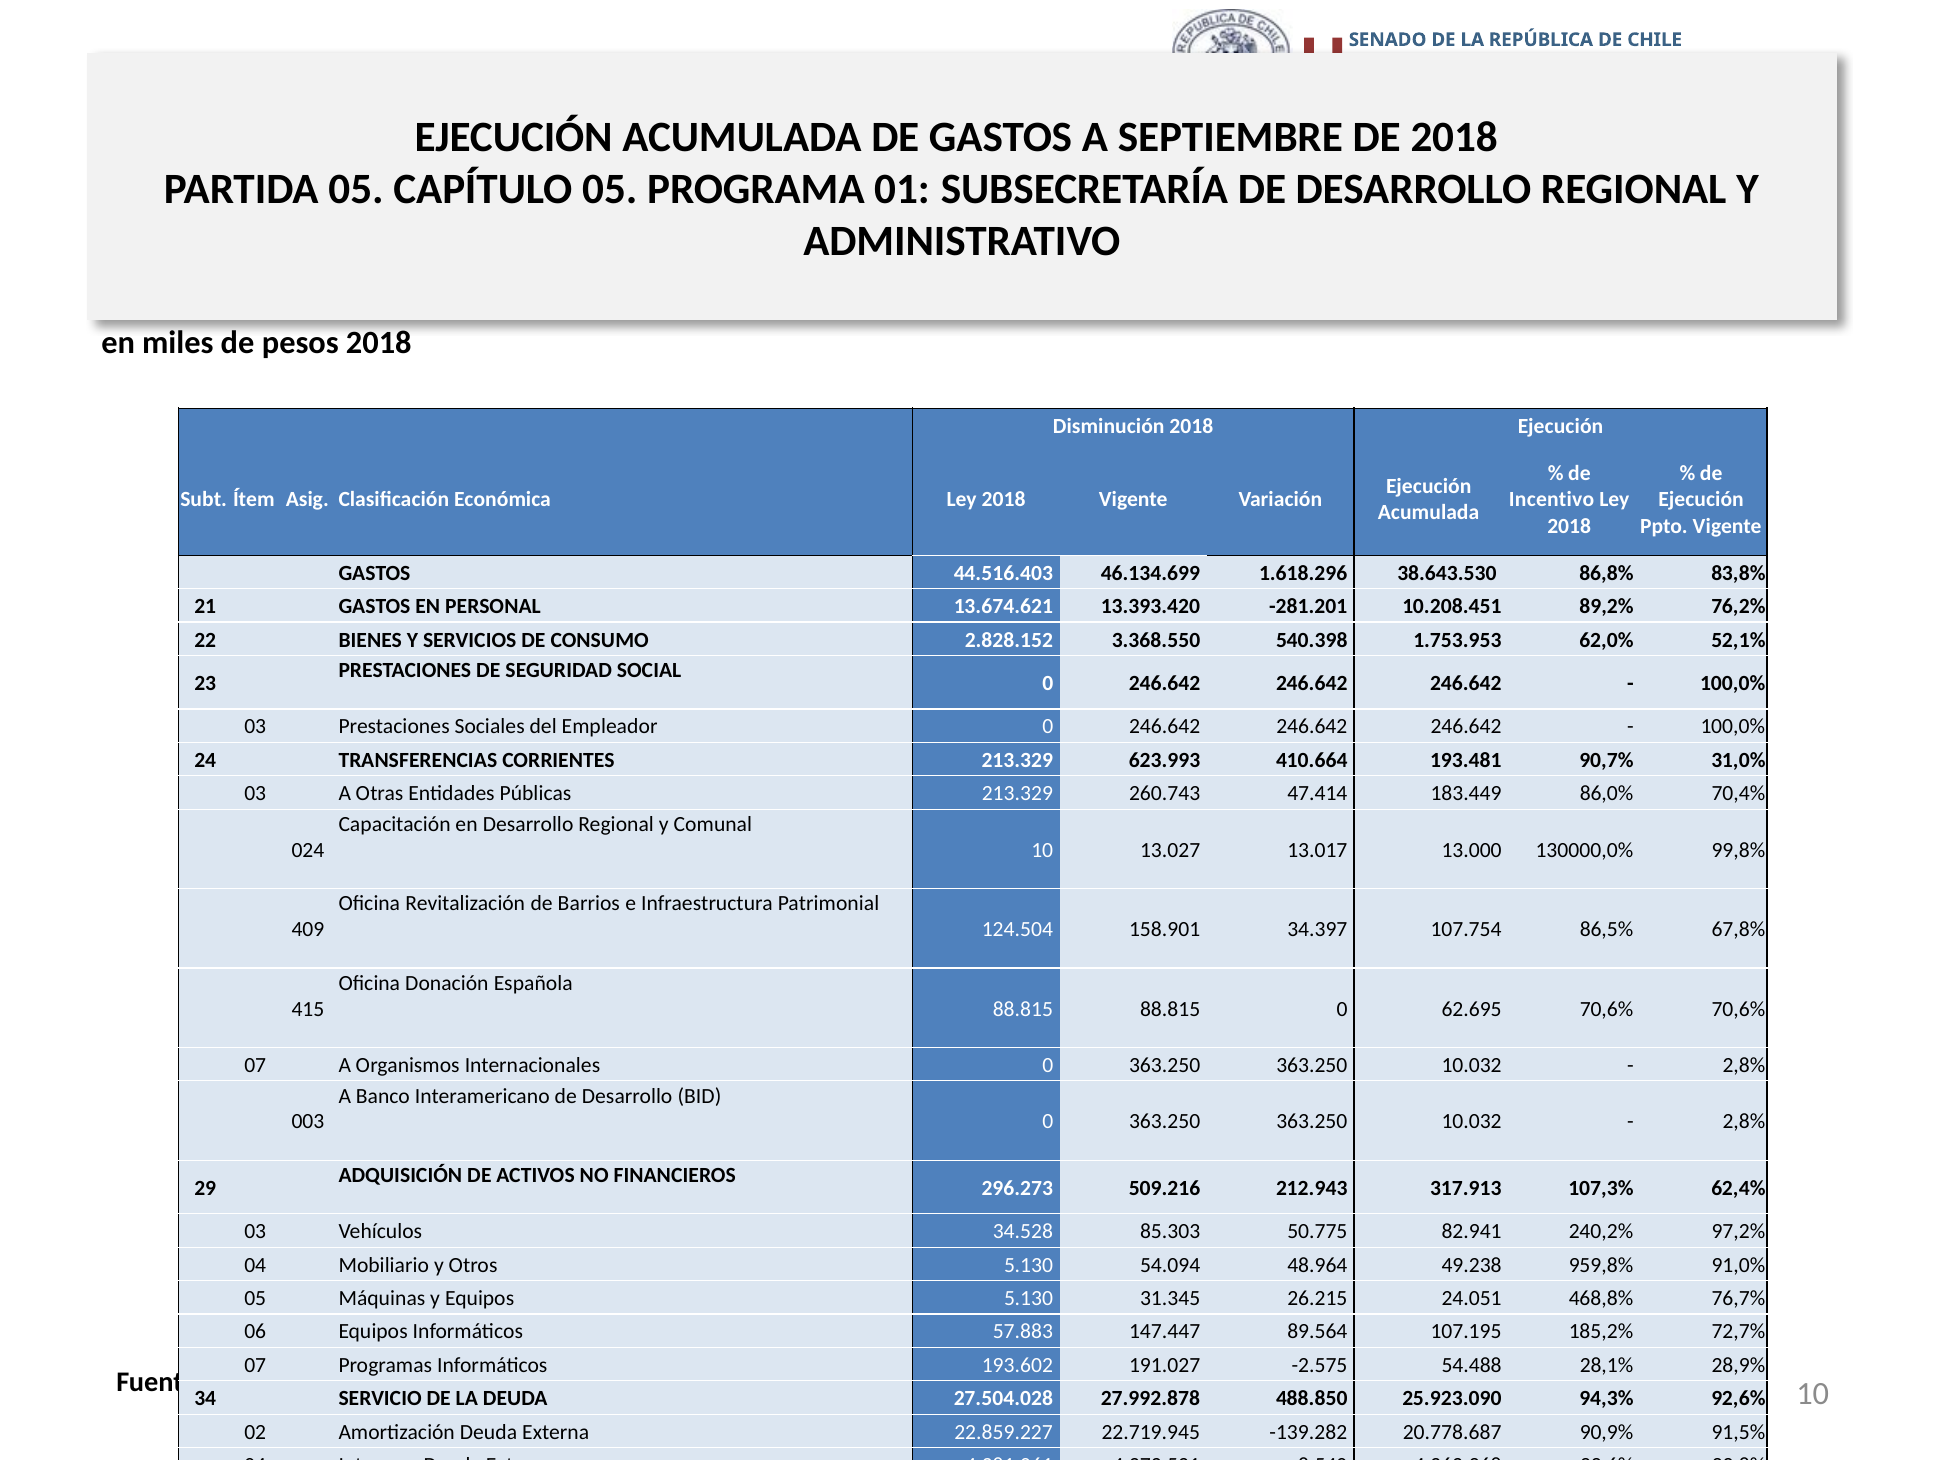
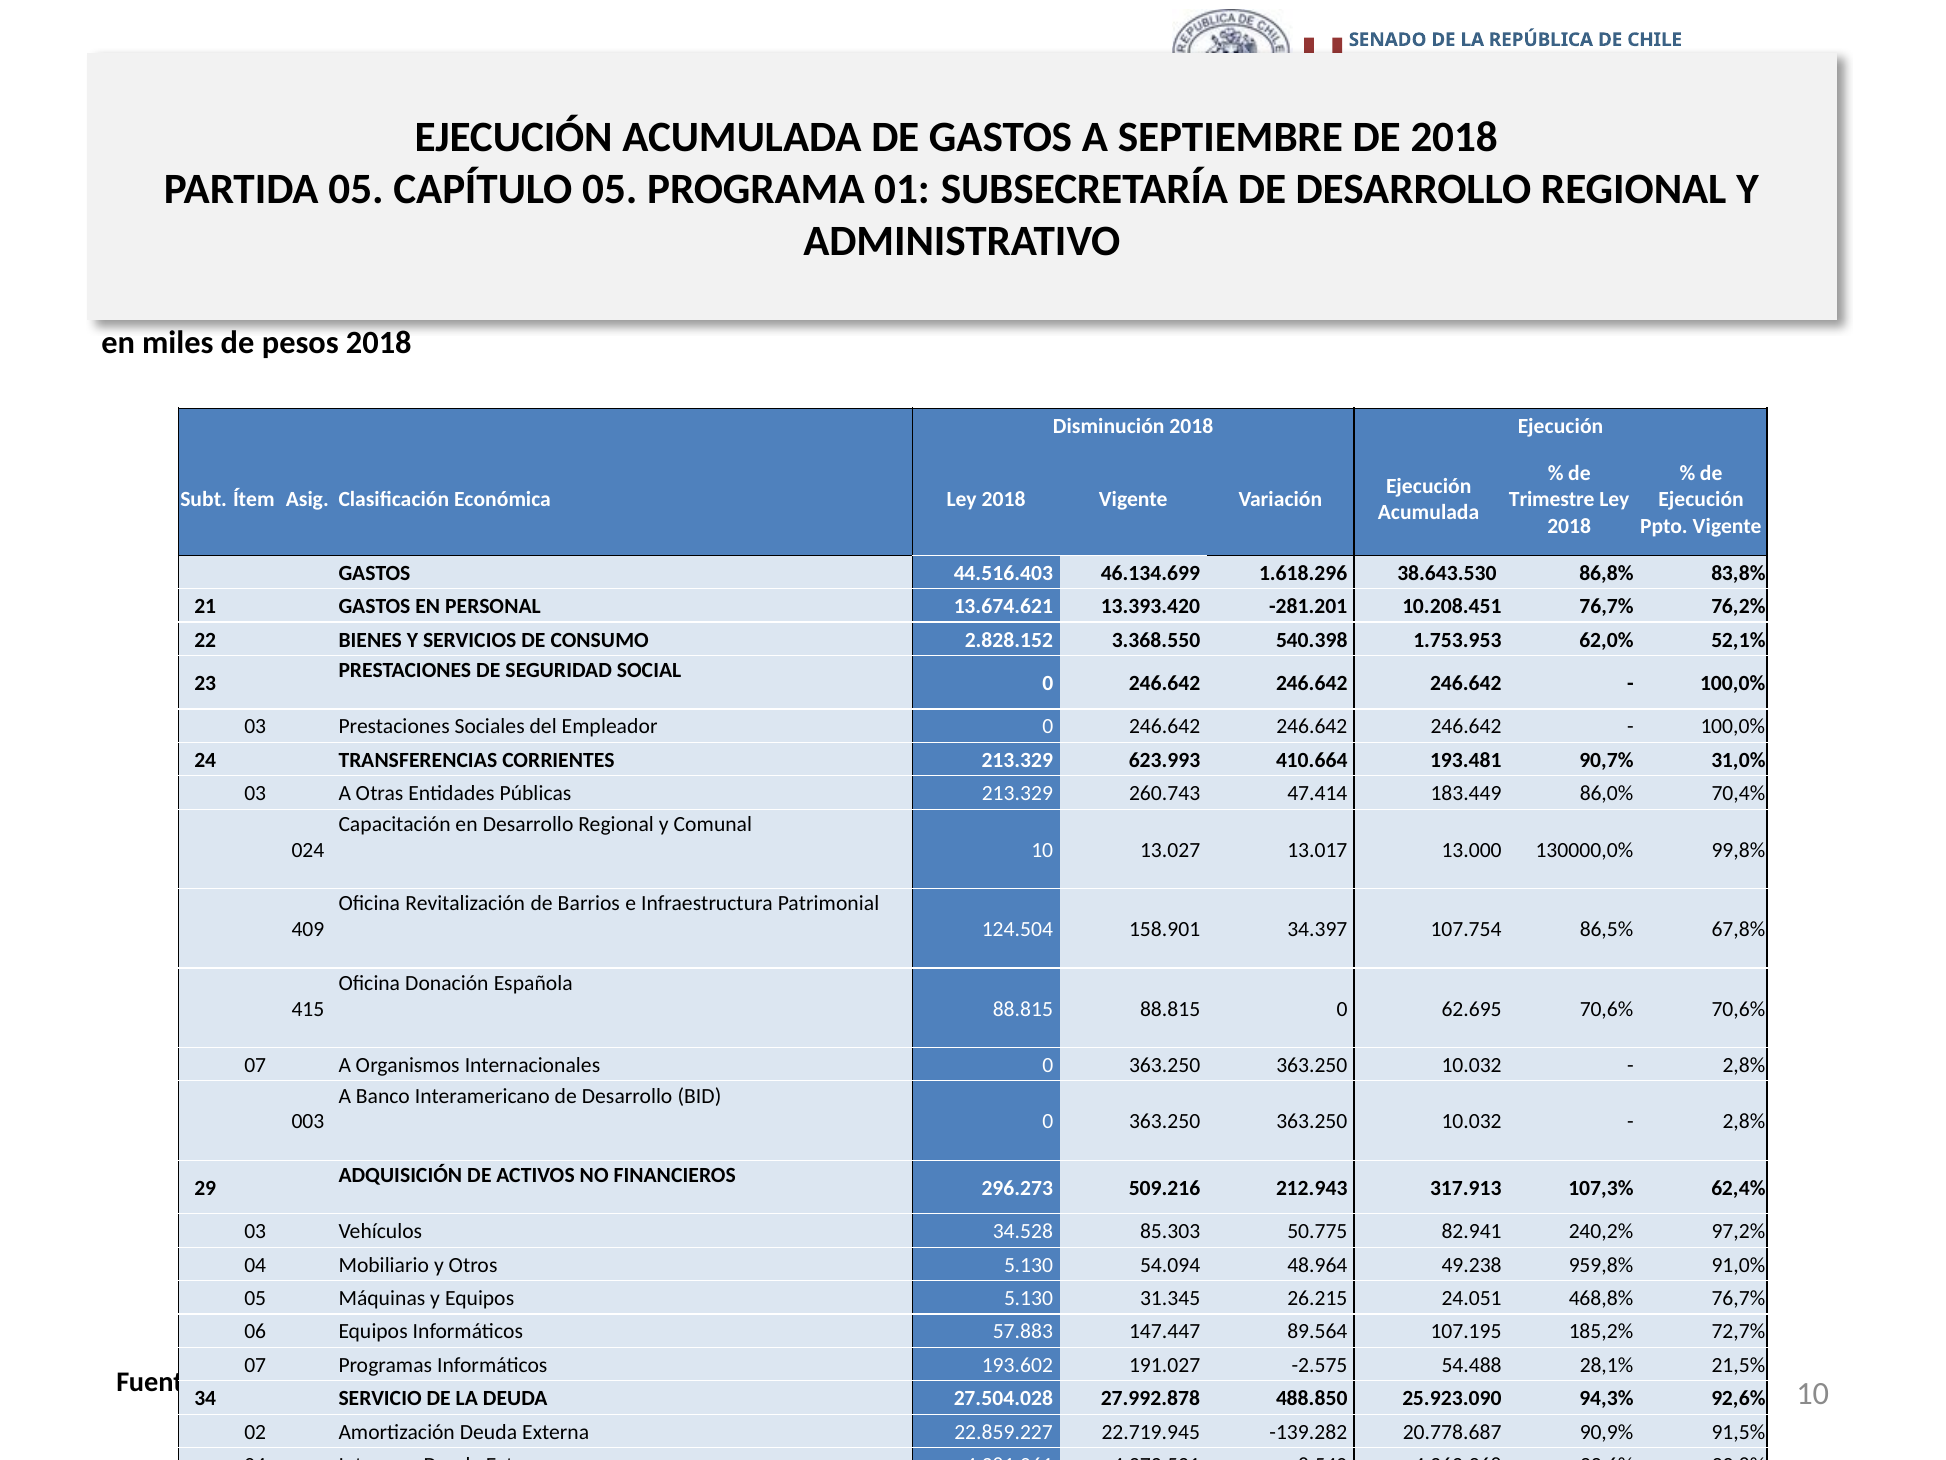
Incentivo: Incentivo -> Trimestre (1552, 499)
10.208.451 89,2%: 89,2% -> 76,7% (1607, 606)
28,9%: 28,9% -> 21,5% (1738, 1365)
